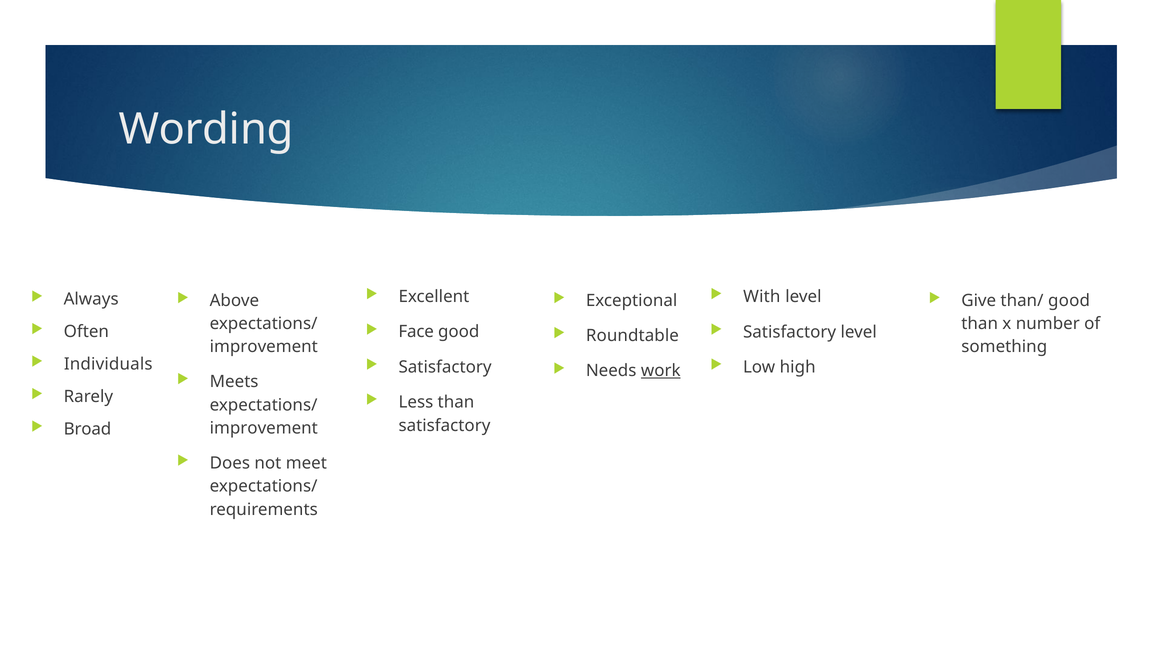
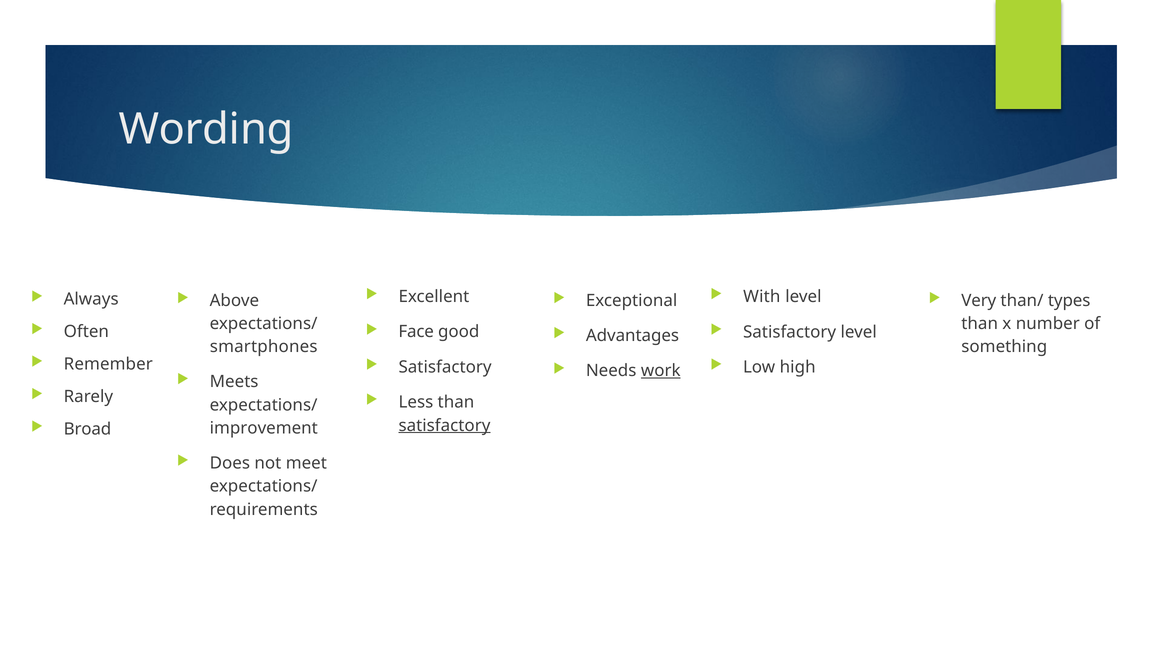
Give: Give -> Very (979, 301)
than/ good: good -> types (1069, 301)
Roundtable: Roundtable -> Advantages (632, 336)
improvement: improvement -> smartphones (264, 347)
Individuals: Individuals -> Remember (108, 364)
satisfactory underline: none -> present (444, 426)
